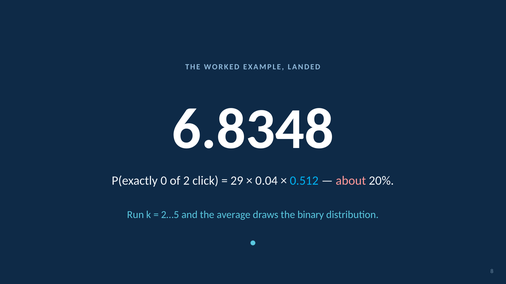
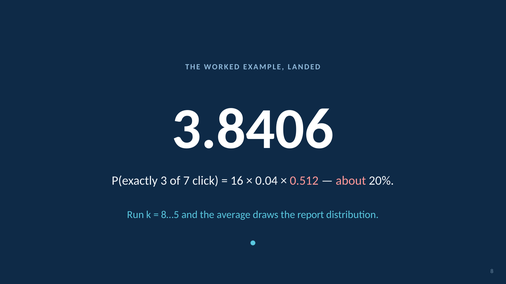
6.8348: 6.8348 -> 3.8406 (253, 129)
0: 0 -> 3 (164, 181)
2: 2 -> 7 (186, 181)
29: 29 -> 16 (237, 181)
0.512 colour: light blue -> pink (304, 181)
2…5: 2…5 -> 8…5 (170, 215)
binary: binary -> report (311, 215)
